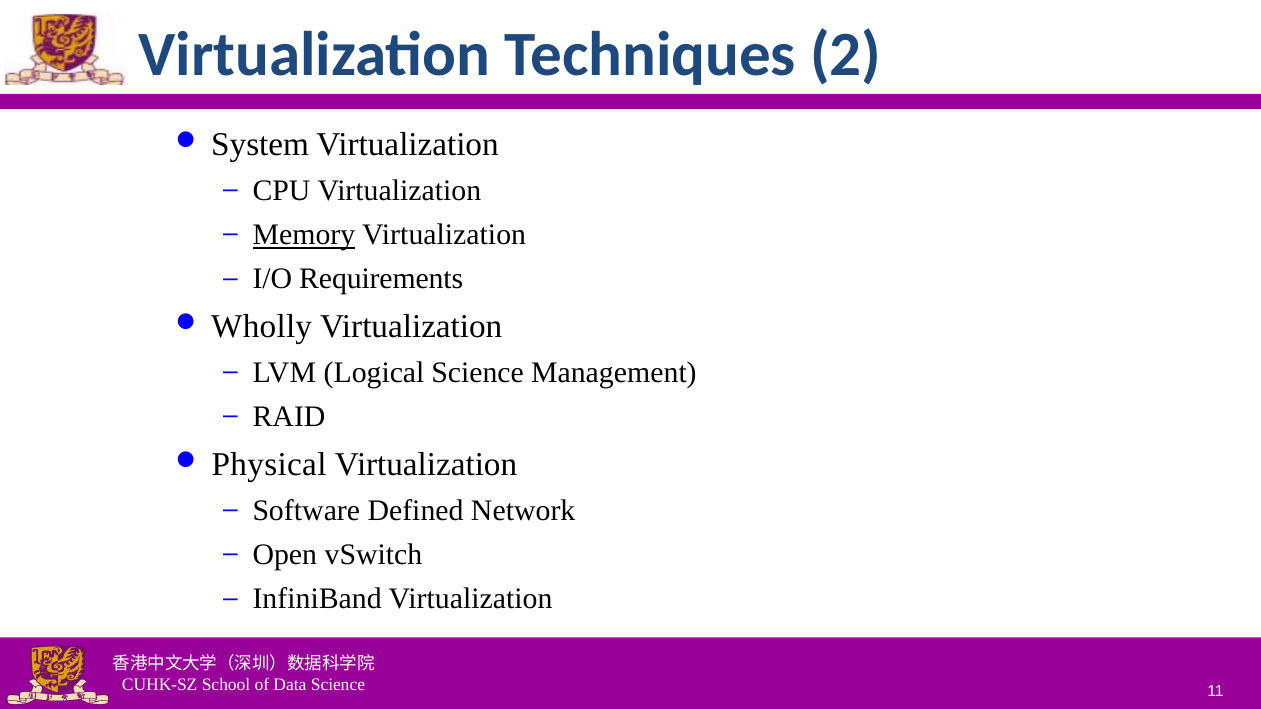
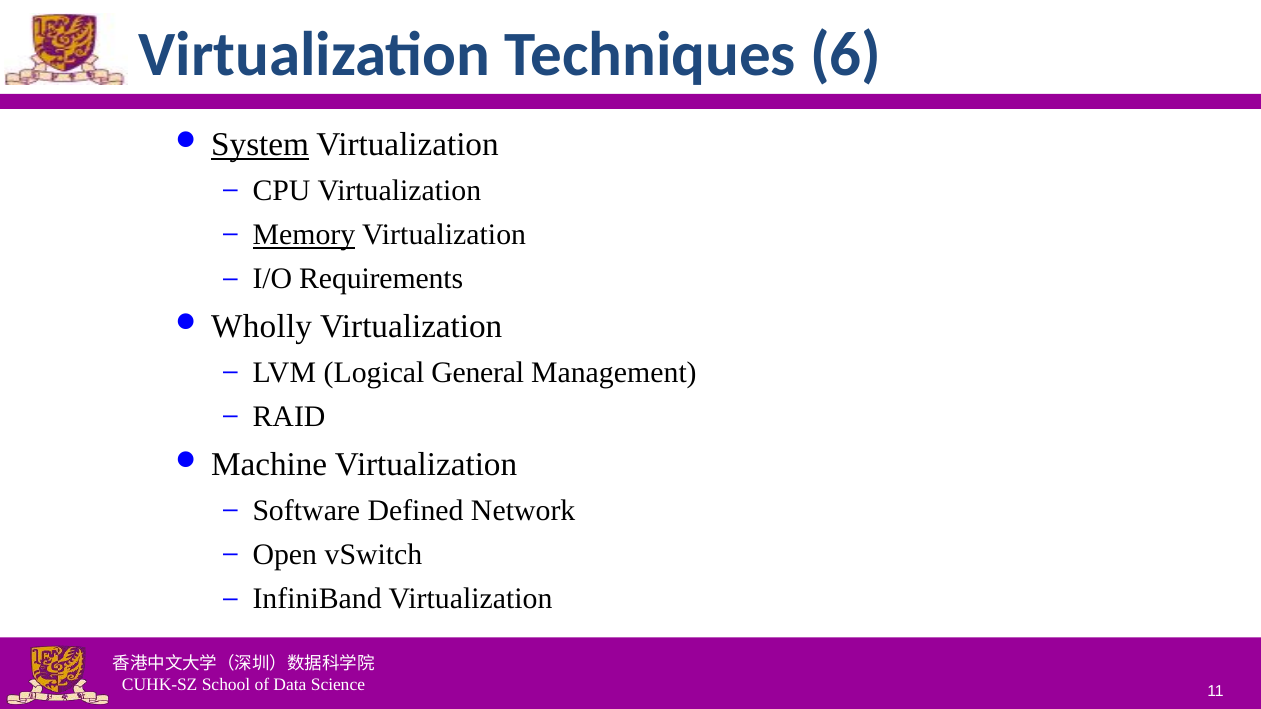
2: 2 -> 6 (846, 55)
System underline: none -> present (260, 145)
Logical Science: Science -> General (478, 373)
Physical: Physical -> Machine (269, 465)
